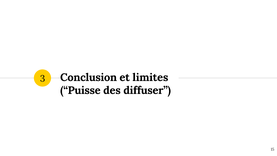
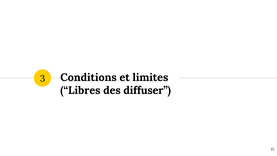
Conclusion: Conclusion -> Conditions (88, 77)
Puisse: Puisse -> Libres (80, 90)
